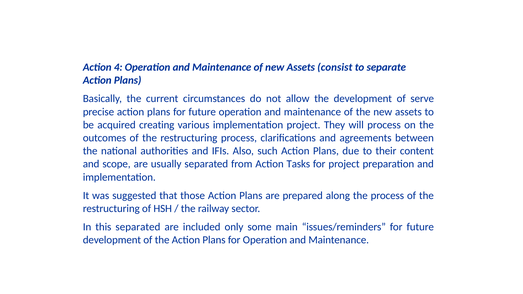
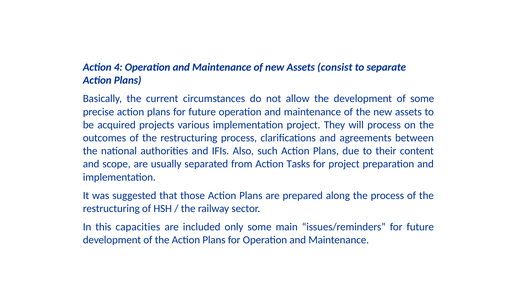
of serve: serve -> some (422, 99)
creating: creating -> projects (157, 125)
this separated: separated -> capacities (138, 227)
